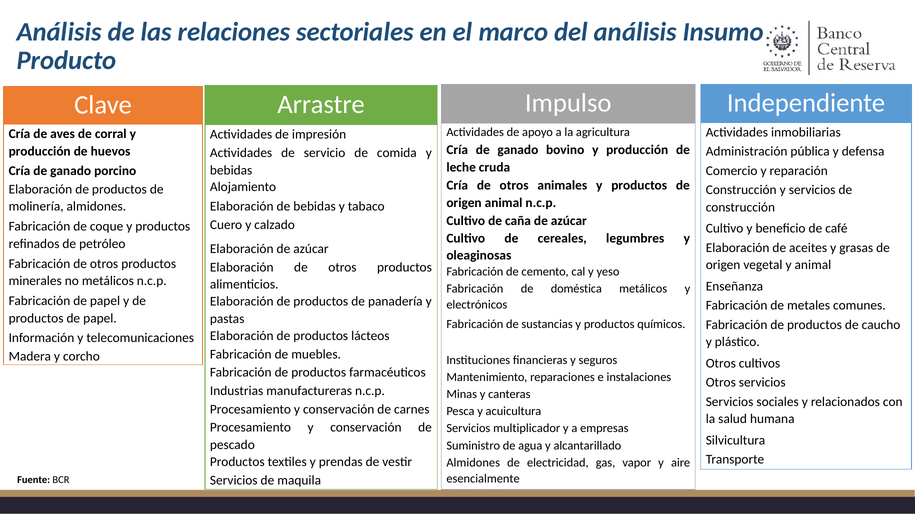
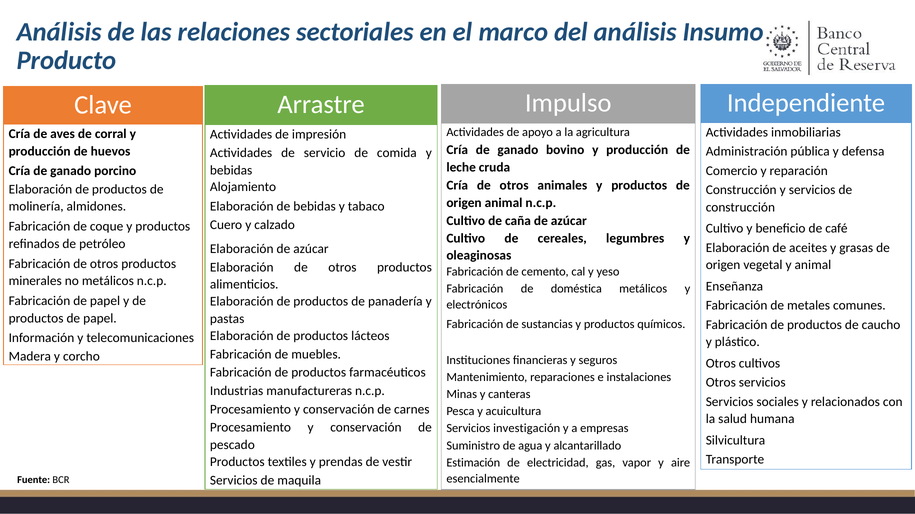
multiplicador: multiplicador -> investigación (527, 429)
Almidones: Almidones -> Estimación (473, 463)
